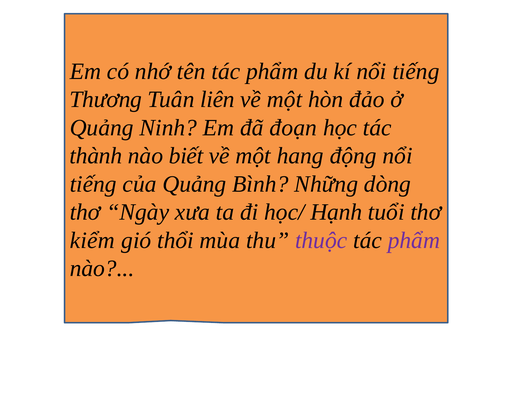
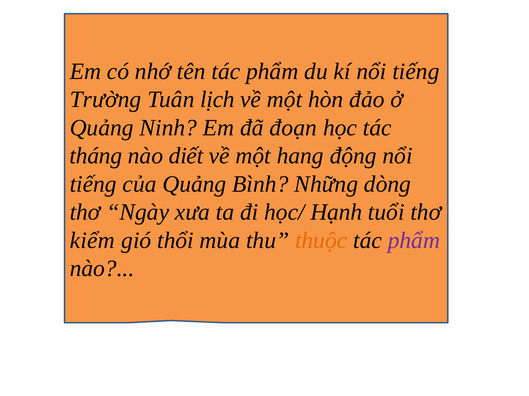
Thương: Thương -> Trường (106, 100)
liên: liên -> lịch (217, 100)
thành: thành -> tháng (96, 156)
biết: biết -> diết (186, 156)
thuộc colour: purple -> orange (321, 241)
